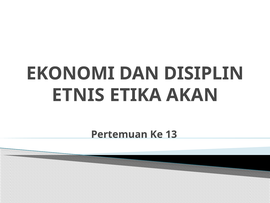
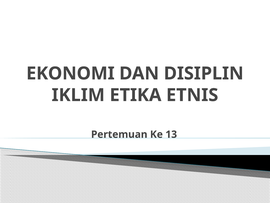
ETNIS: ETNIS -> IKLIM (78, 95)
AKAN: AKAN -> ETNIS (192, 95)
